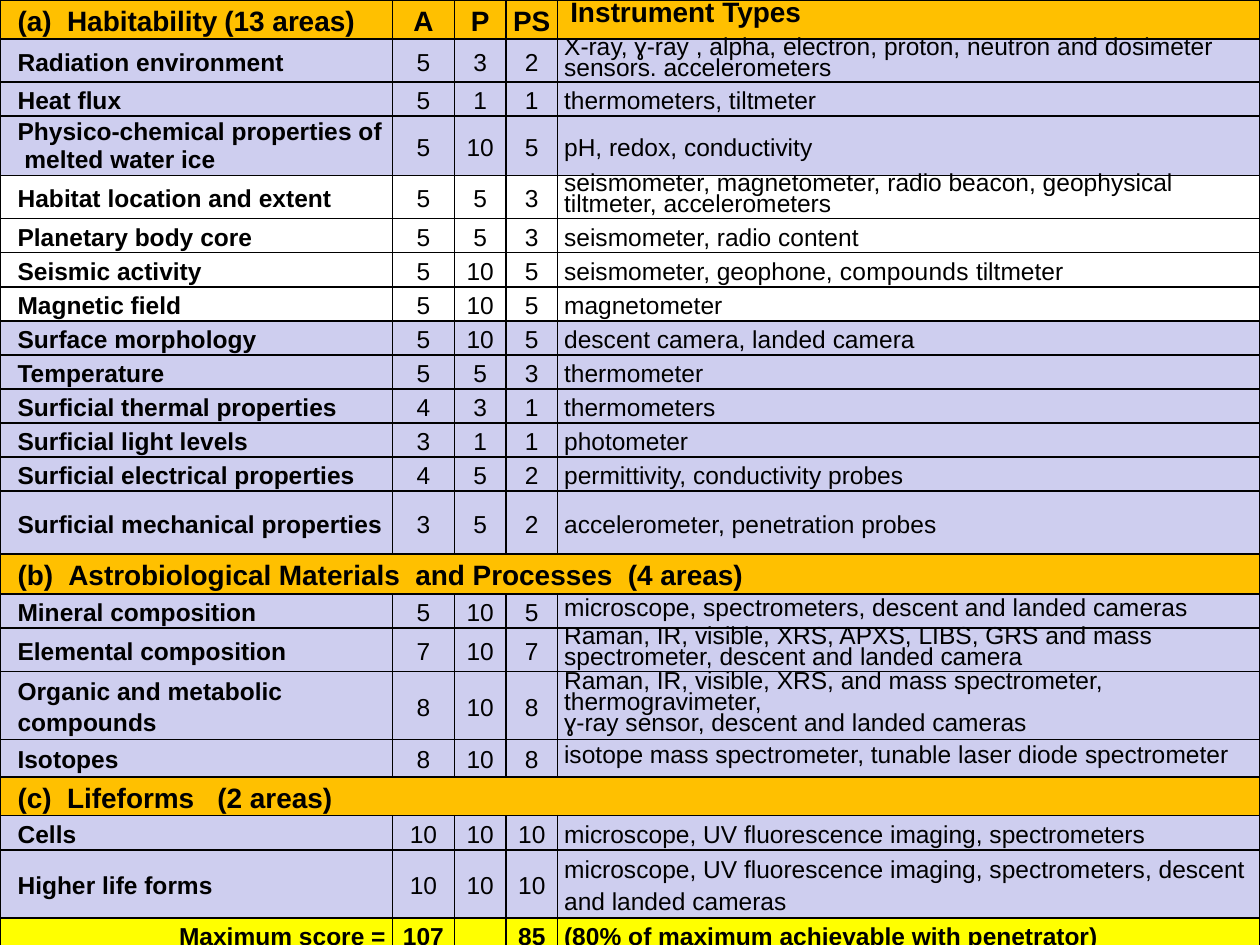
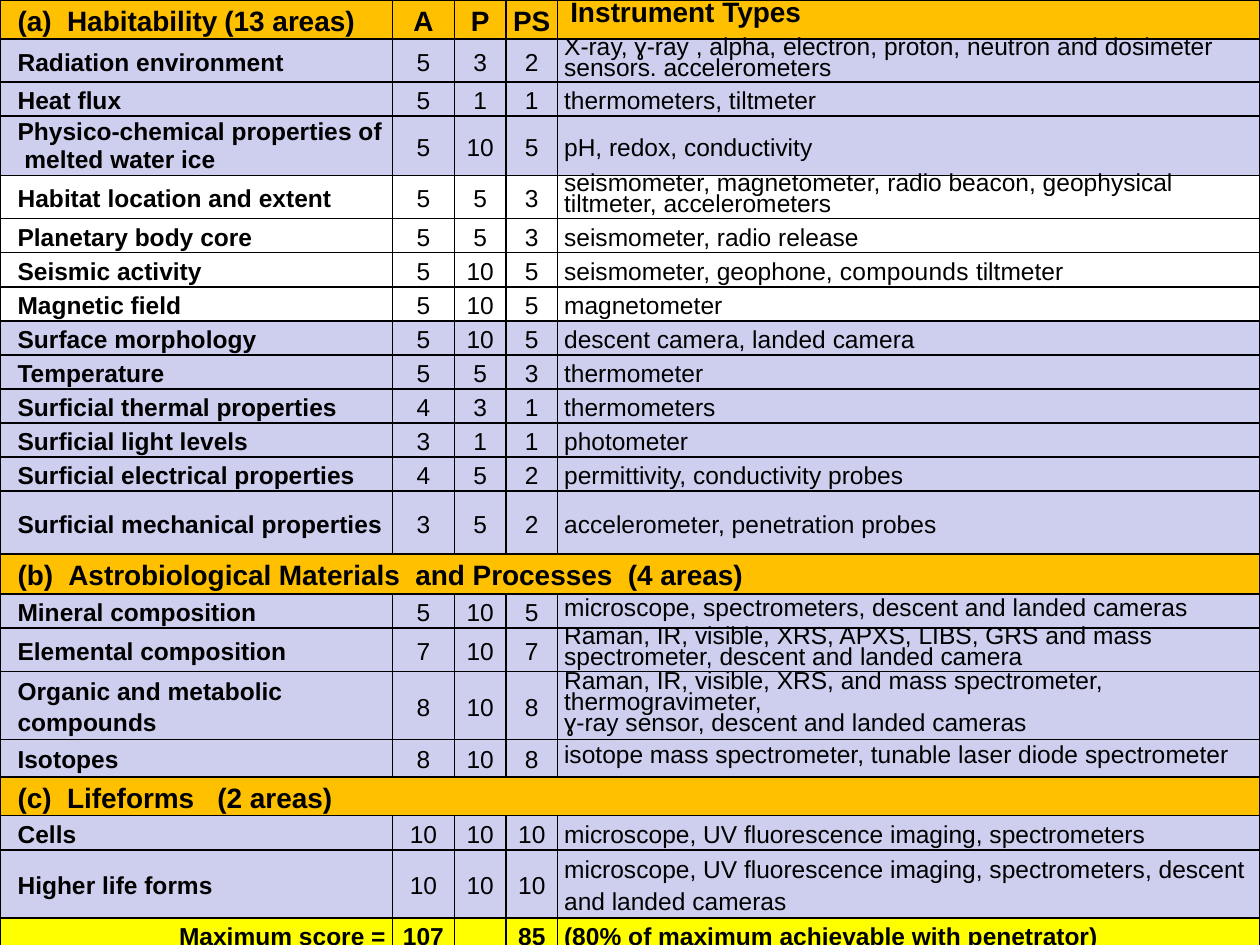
content: content -> release (818, 238)
